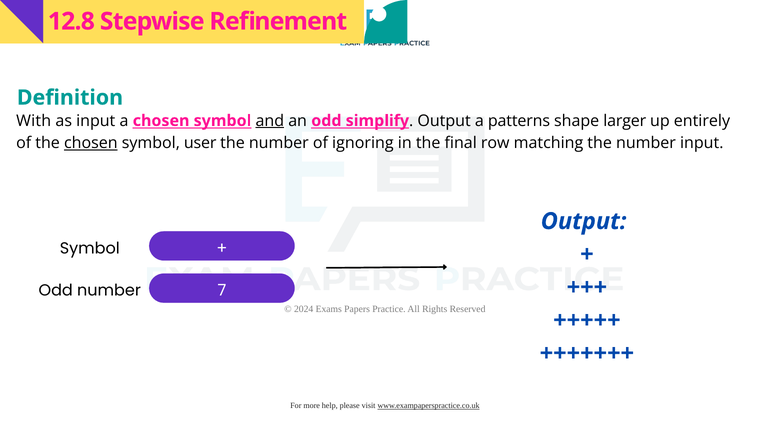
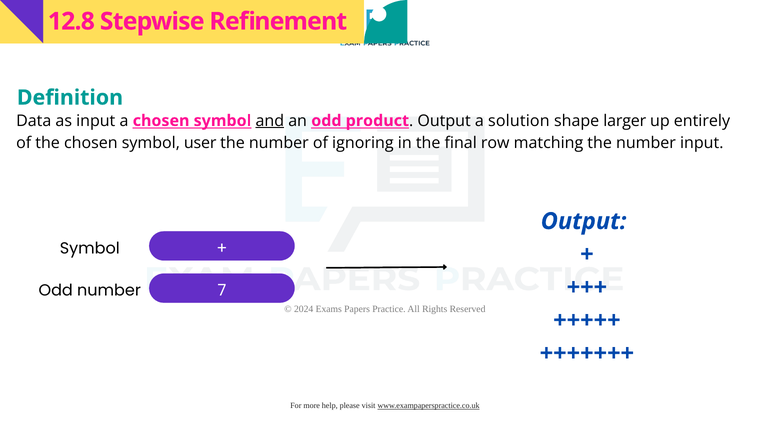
With: With -> Data (34, 121)
simplify: simplify -> product (377, 121)
patterns: patterns -> solution (519, 121)
chosen underline: present -> none (91, 143)
